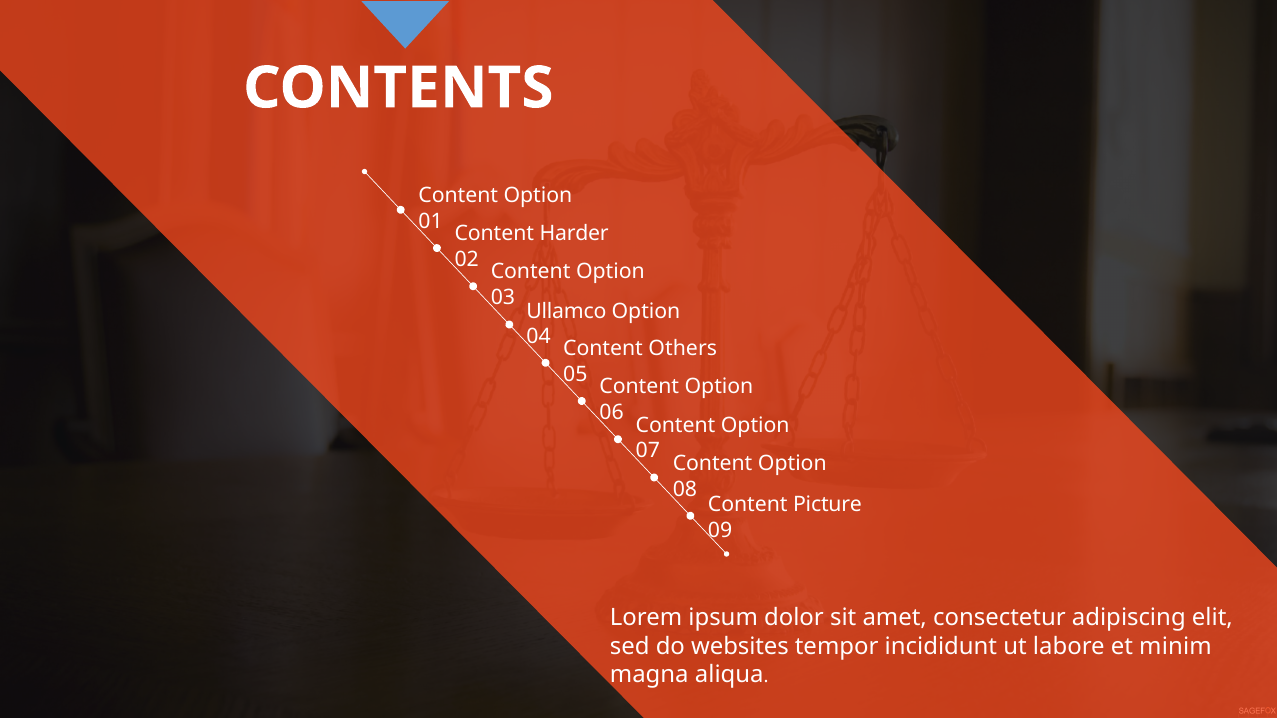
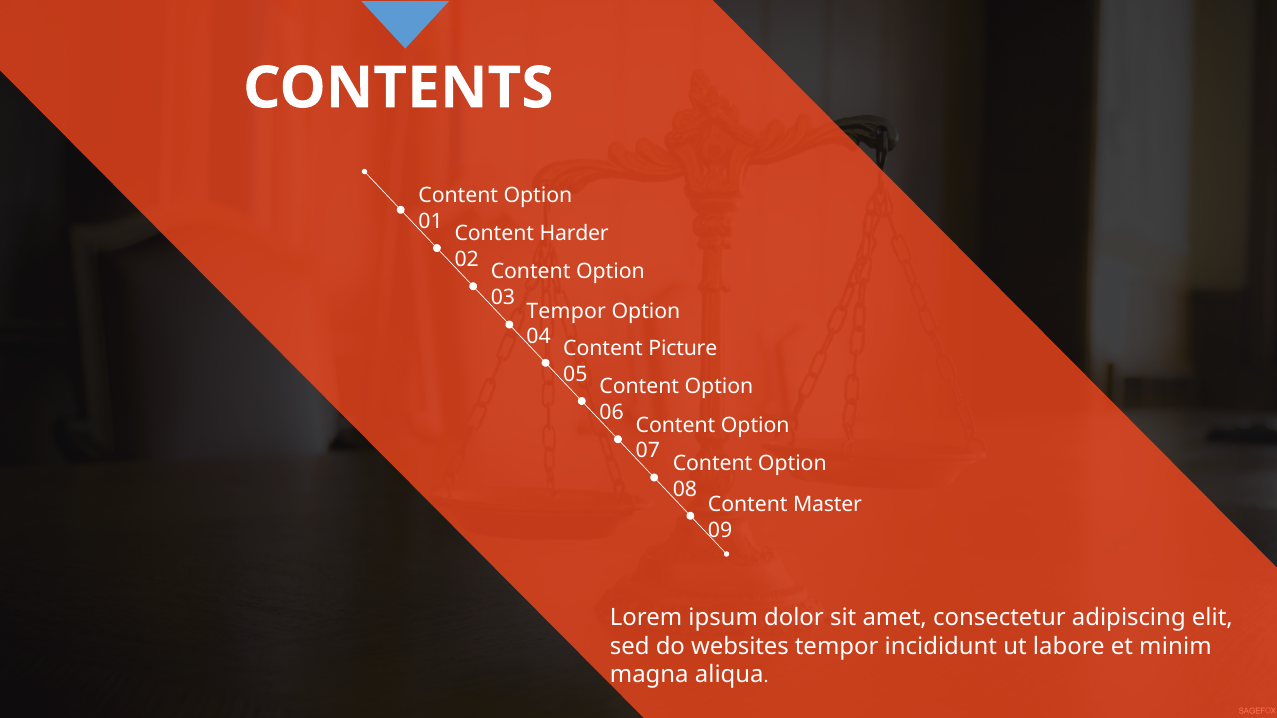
Ullamco: Ullamco -> Tempor (566, 312)
Others: Others -> Picture (683, 349)
Picture: Picture -> Master (828, 505)
